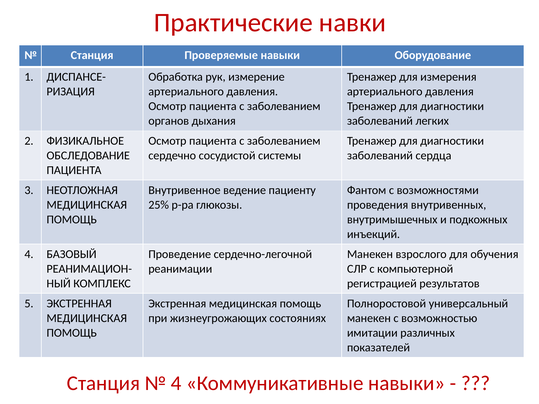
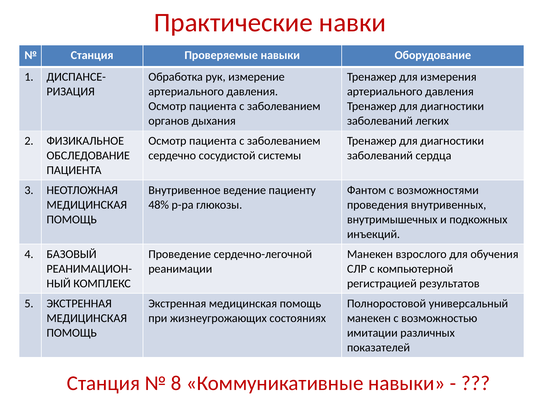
25%: 25% -> 48% (159, 205)
4: 4 -> 8 (176, 383)
